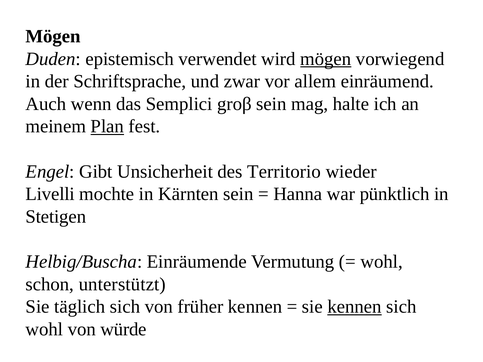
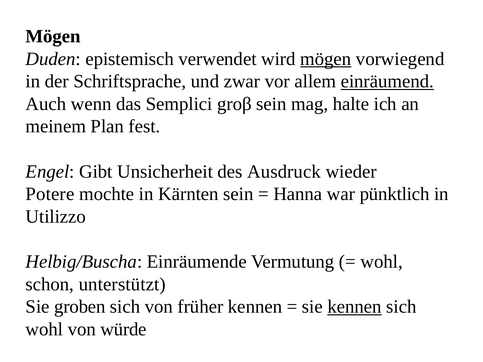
einräumend underline: none -> present (387, 81)
Plan underline: present -> none (107, 127)
Territorio: Territorio -> Ausdruck (284, 172)
Livelli: Livelli -> Potere (50, 194)
Stetigen: Stetigen -> Utilizzo (56, 217)
täglich: täglich -> groben (80, 307)
